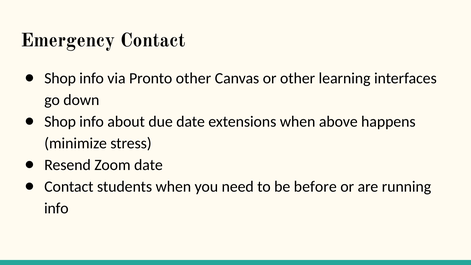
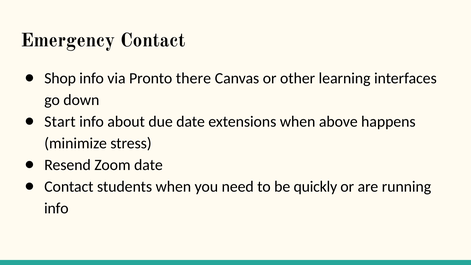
Pronto other: other -> there (193, 78)
Shop: Shop -> Start (60, 122)
before: before -> quickly (315, 187)
